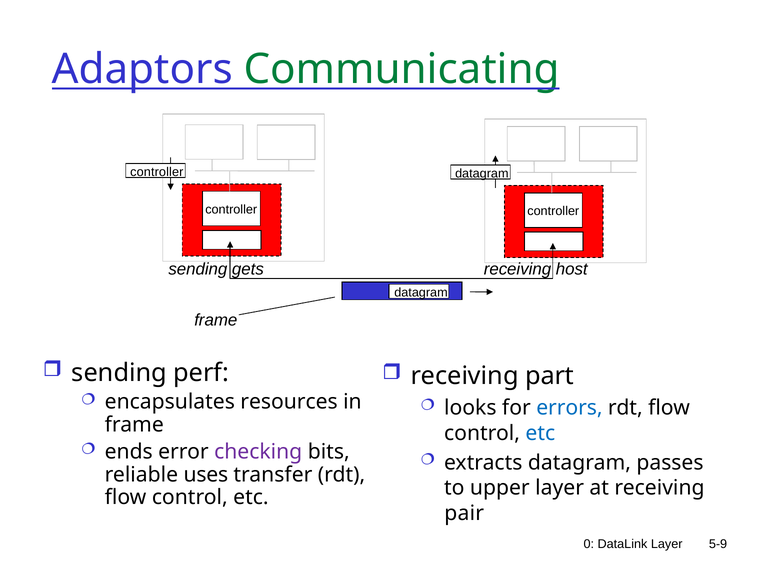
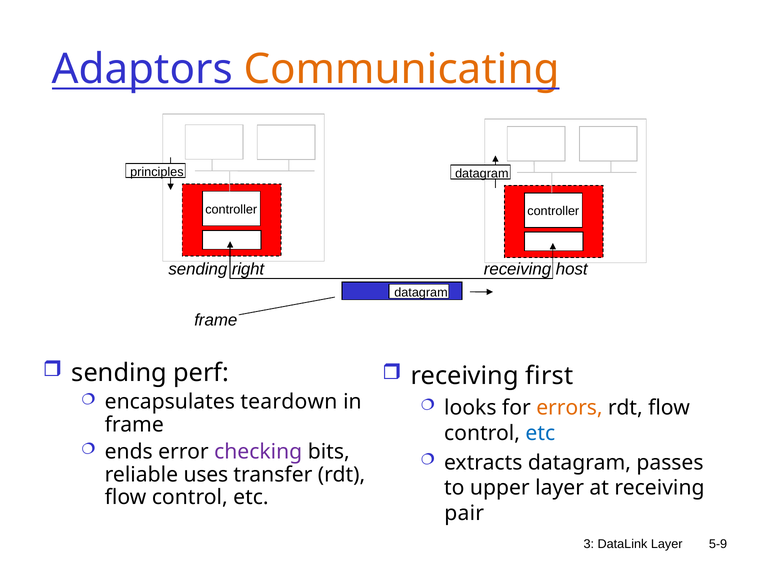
Communicating colour: green -> orange (402, 69)
controller: controller -> principles (157, 172)
gets: gets -> right (248, 269)
part: part -> first (549, 376)
resources: resources -> teardown (289, 402)
errors colour: blue -> orange (569, 408)
0: 0 -> 3 (589, 544)
